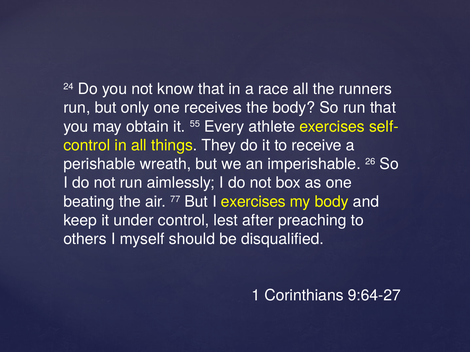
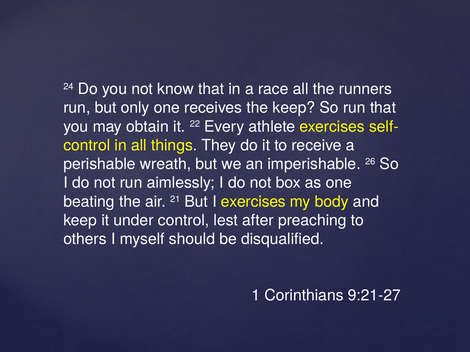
the body: body -> keep (294, 108)
55: 55 -> 22 (195, 124)
77: 77 -> 21 (175, 199)
9:64-27: 9:64-27 -> 9:21-27 (374, 296)
